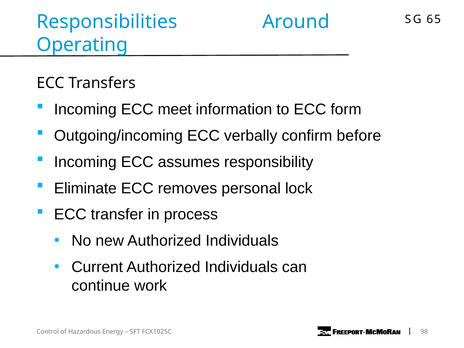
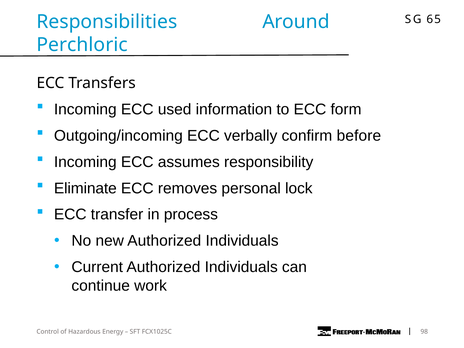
Operating: Operating -> Perchloric (82, 45)
meet: meet -> used (175, 109)
